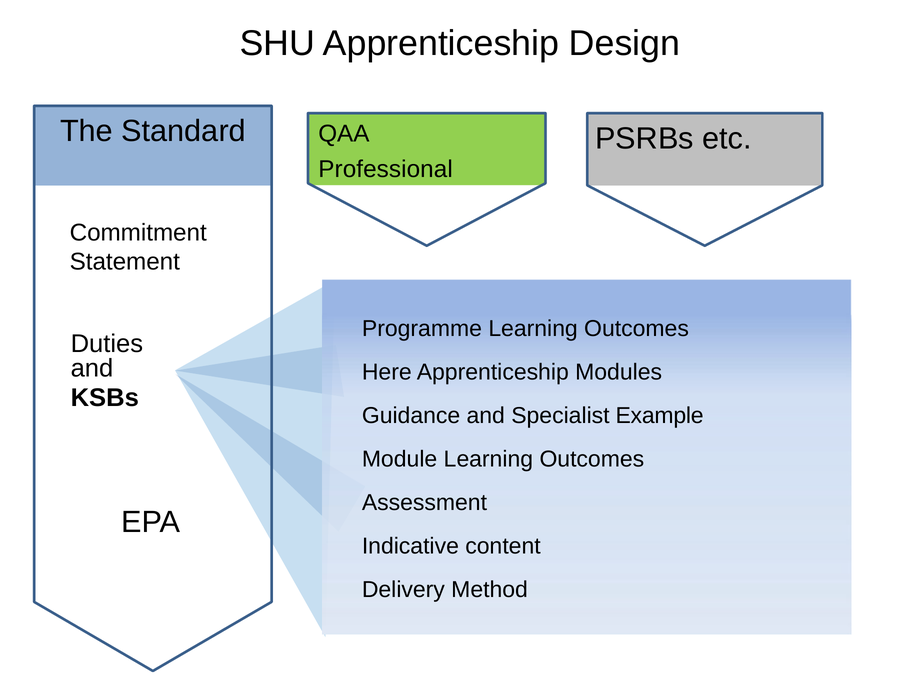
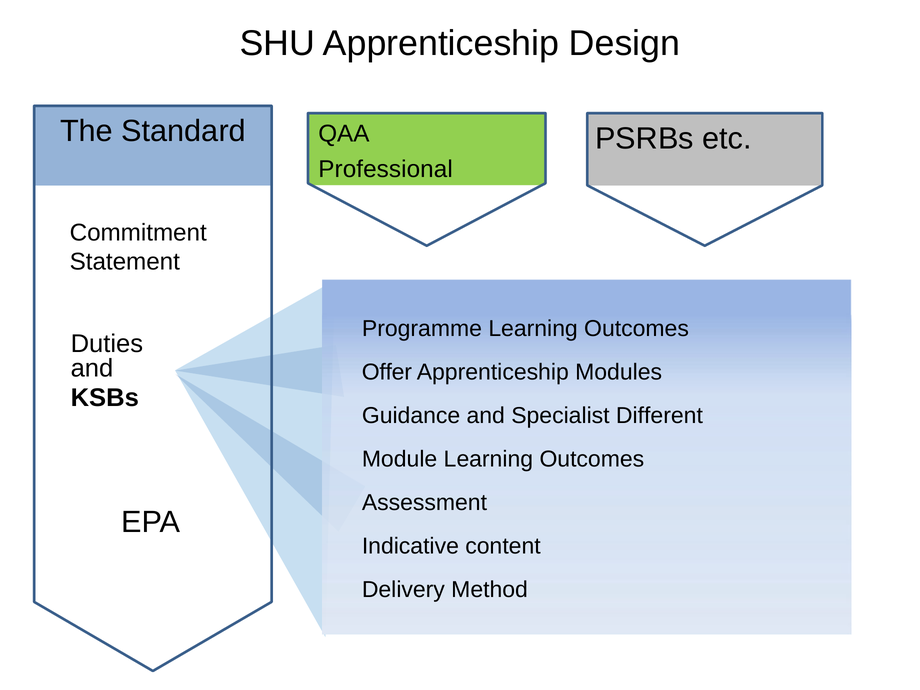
Here: Here -> Offer (387, 372)
Example: Example -> Different (659, 416)
